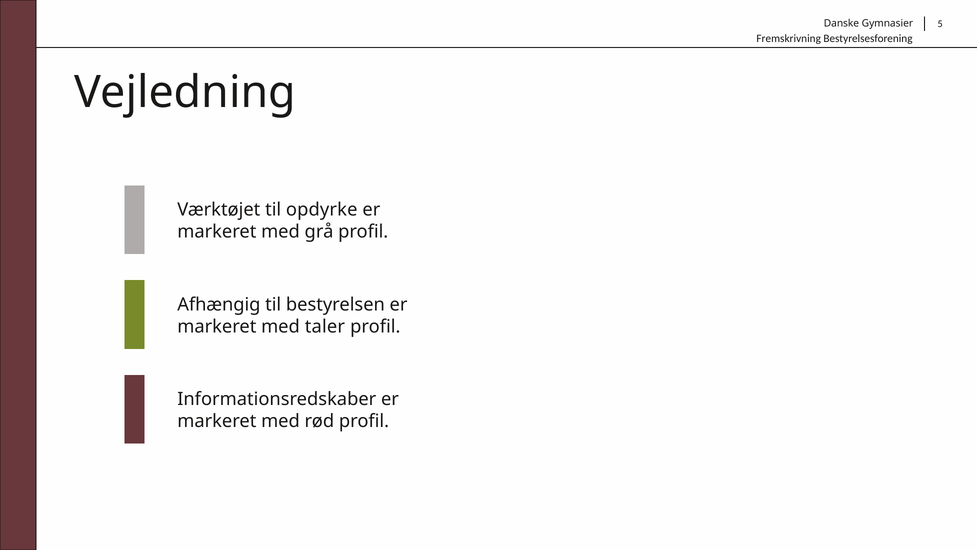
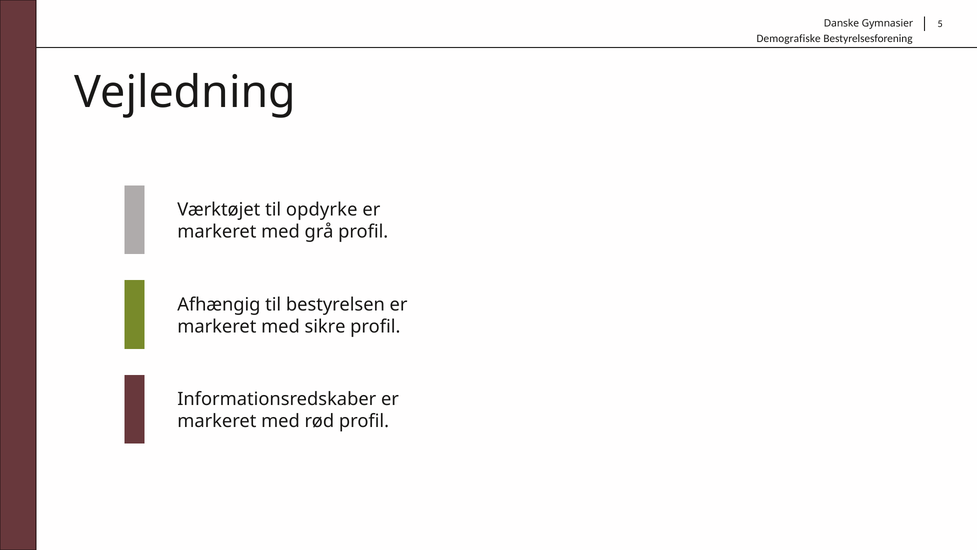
Fremskrivning: Fremskrivning -> Demografiske (789, 38)
taler: taler -> sikre (325, 326)
